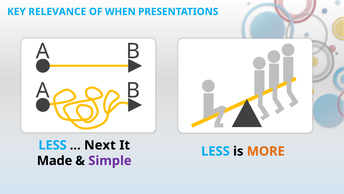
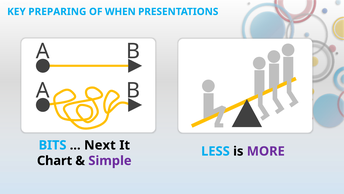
RELEVANCE: RELEVANCE -> PREPARING (57, 12)
LESS: LESS -> BITS (53, 145)
MORE colour: orange -> purple (266, 151)
Made: Made -> Chart (55, 160)
